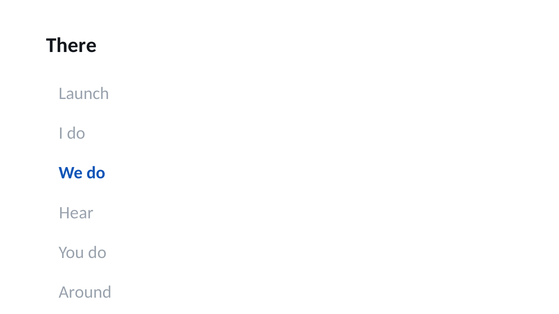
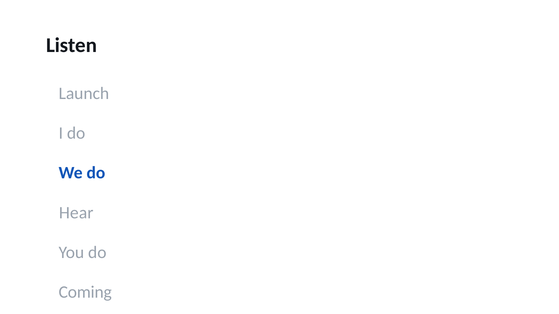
There: There -> Listen (72, 45)
Around: Around -> Coming (85, 293)
